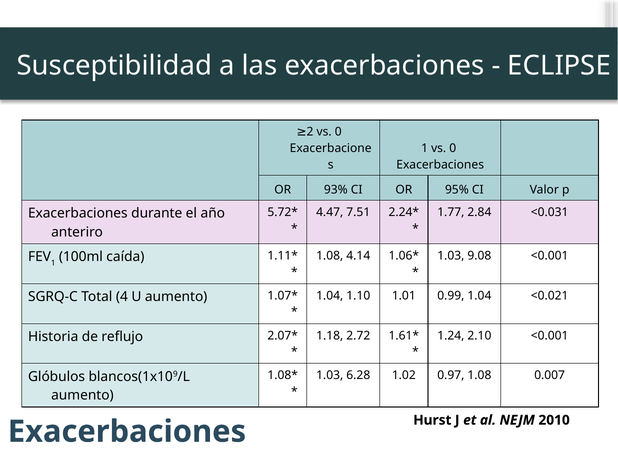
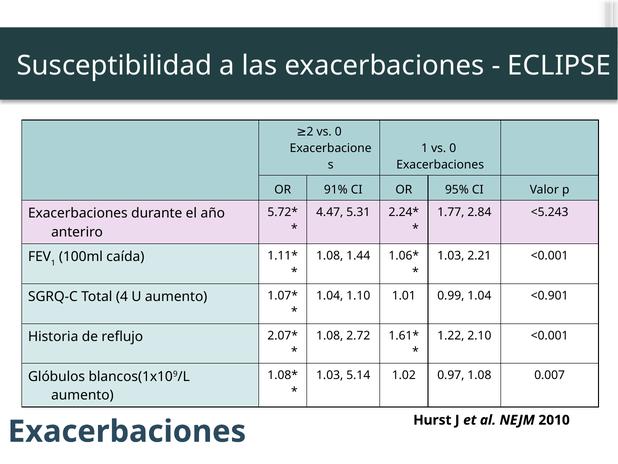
93%: 93% -> 91% (336, 189)
7.51: 7.51 -> 5.31 (358, 212)
<0.031: <0.031 -> <5.243 (550, 212)
4.14: 4.14 -> 1.44 (358, 255)
9.08: 9.08 -> 2.21 (479, 255)
<0.021: <0.021 -> <0.901 (550, 295)
1.18: 1.18 -> 1.08 (330, 335)
1.24: 1.24 -> 1.22 (451, 335)
6.28: 6.28 -> 5.14 (358, 375)
